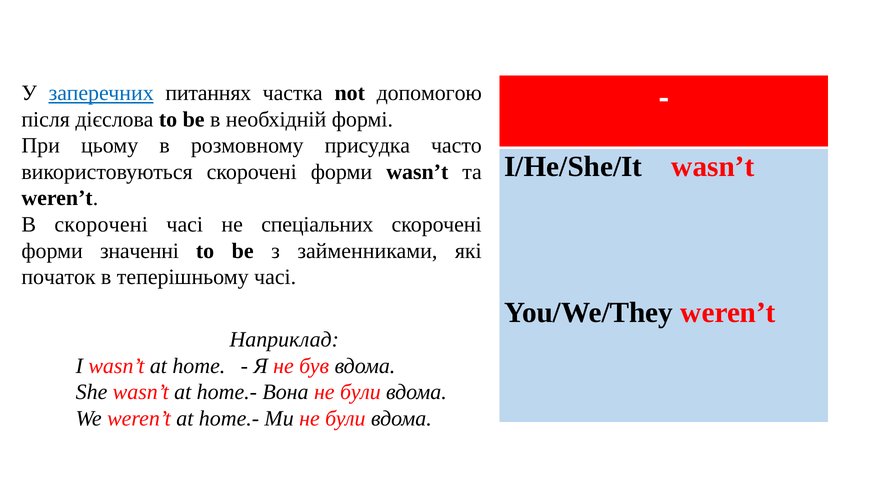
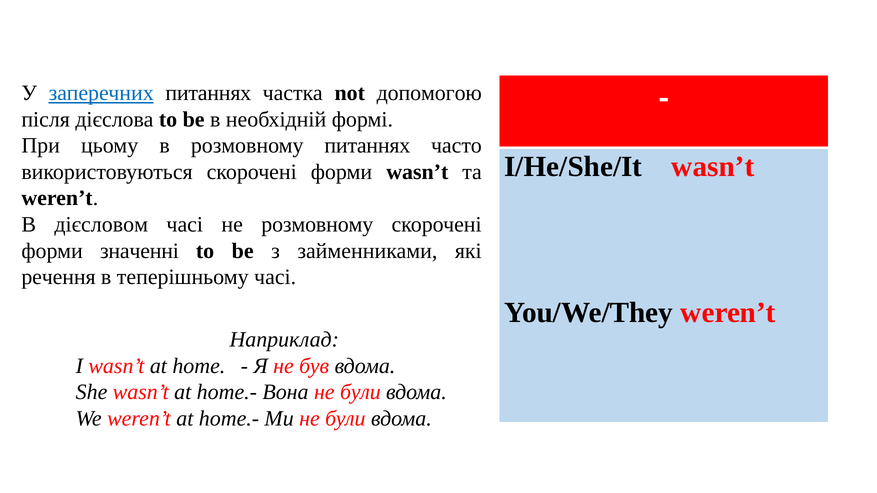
розмовному присудка: присудка -> питаннях (367, 146)
В скорочені: скорочені -> дієсловом (101, 225)
не спеціальних: спеціальних -> розмовному (317, 225)
початок: початок -> речення (59, 277)
